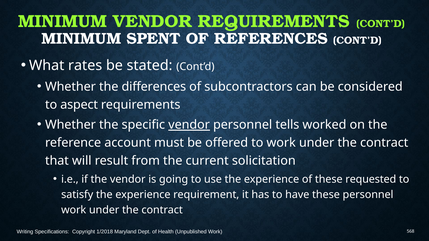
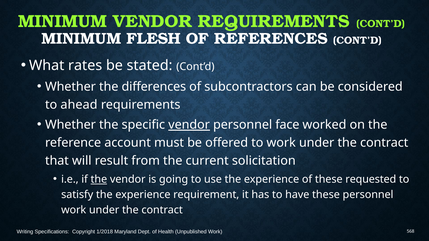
SPENT: SPENT -> FLESH (154, 39)
aspect: aspect -> ahead (79, 105)
tells: tells -> face (287, 125)
the underline: none -> present (99, 179)
